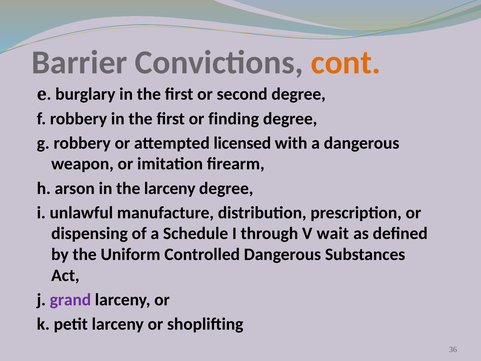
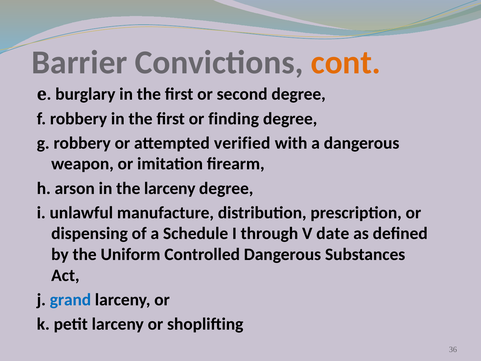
licensed: licensed -> verified (242, 143)
wait: wait -> date (333, 233)
grand colour: purple -> blue (70, 300)
